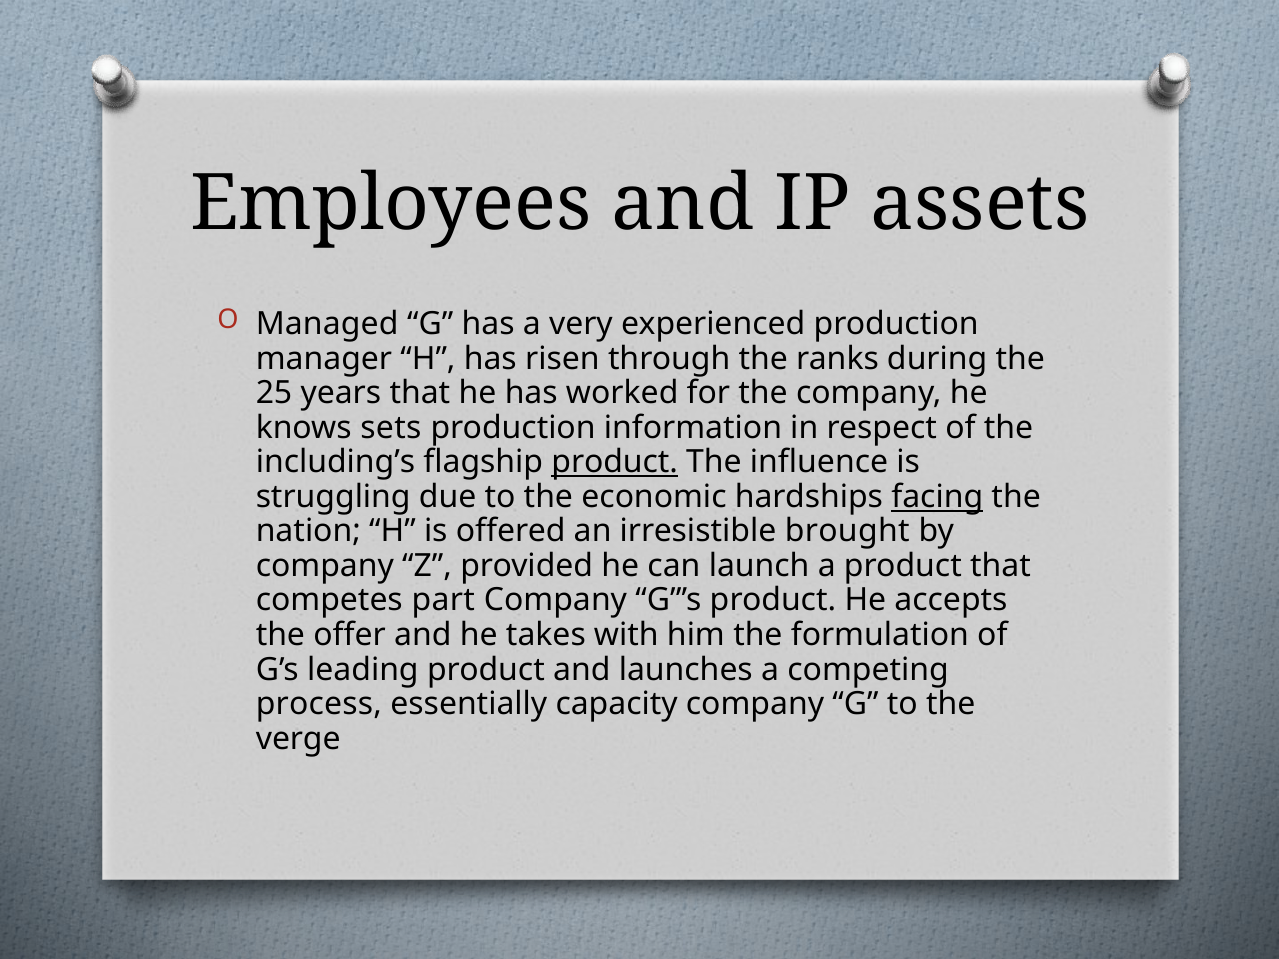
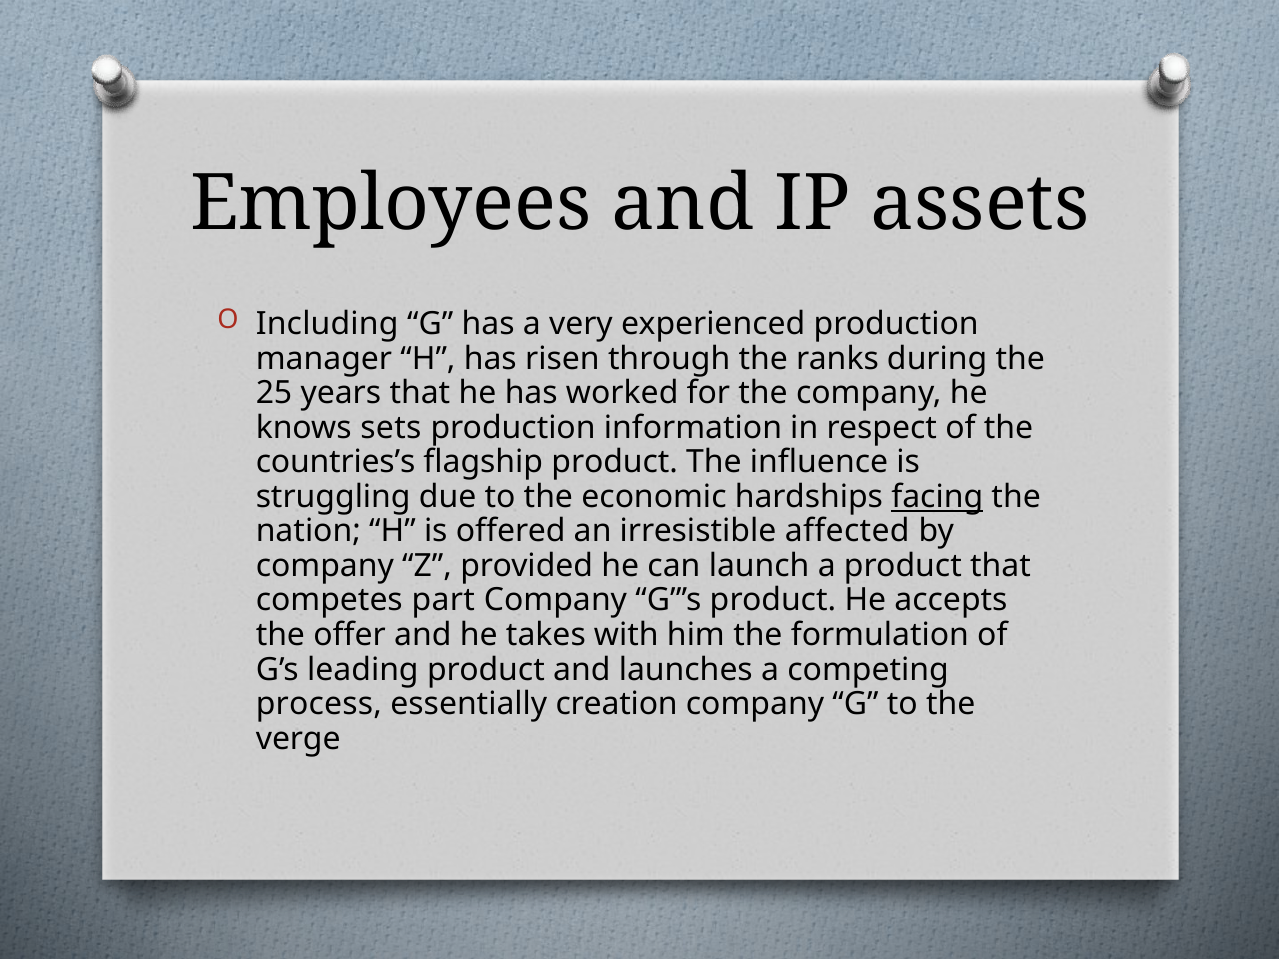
Managed: Managed -> Including (327, 324)
including’s: including’s -> countries’s (336, 462)
product underline: present -> none (615, 462)
brought: brought -> affected (847, 532)
capacity: capacity -> creation (617, 704)
